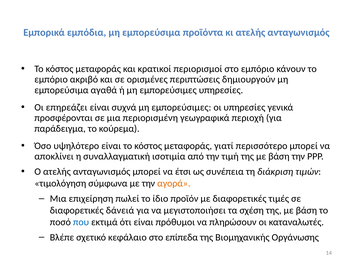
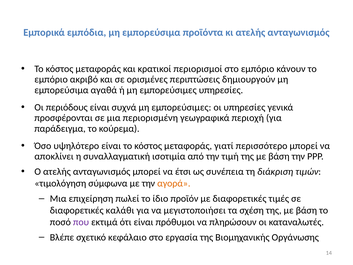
επηρεάζει: επηρεάζει -> περιόδους (67, 107)
δάνειά: δάνειά -> καλάθι (120, 210)
που colour: blue -> purple (81, 222)
επίπεδα: επίπεδα -> εργασία (182, 237)
